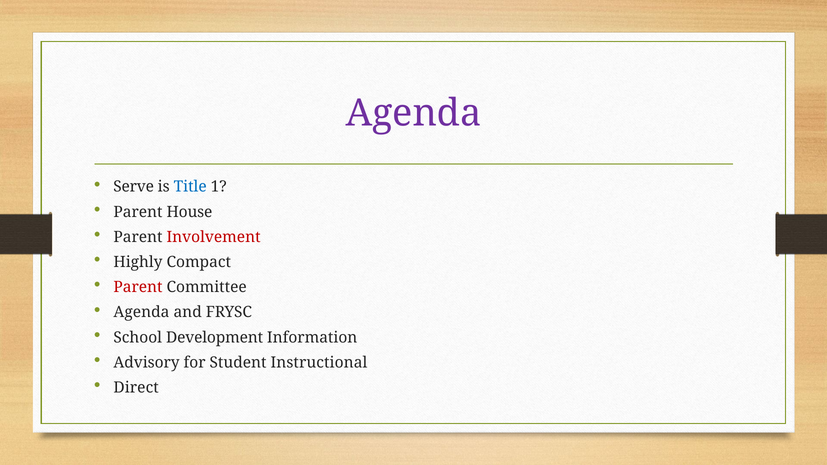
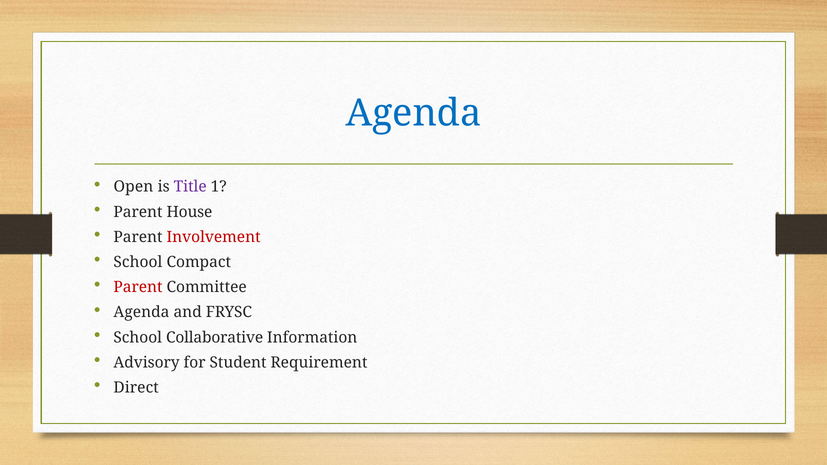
Agenda colour: purple -> blue (414, 113)
Serve: Serve -> Open (133, 187)
Title colour: blue -> purple (190, 187)
Highly: Highly -> School (138, 262)
Development: Development -> Collaborative (215, 338)
Instructional: Instructional -> Requirement (319, 363)
